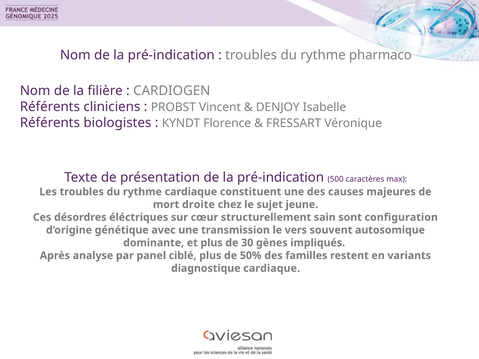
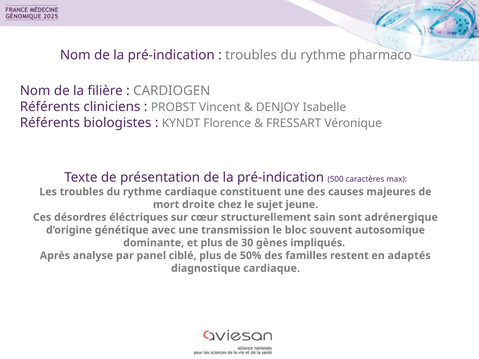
configuration: configuration -> adrénergique (401, 217)
vers: vers -> bloc (296, 230)
variants: variants -> adaptés (409, 256)
